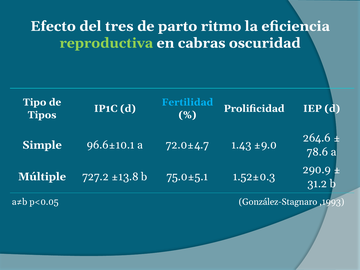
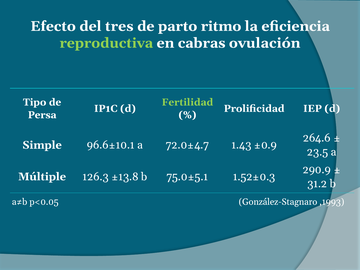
oscuridad: oscuridad -> ovulación (265, 43)
Fertilidad colour: light blue -> light green (187, 102)
Tipos: Tipos -> Persa (42, 115)
±9.0: ±9.0 -> ±0.9 (265, 145)
78.6: 78.6 -> 23.5 (318, 152)
727.2: 727.2 -> 126.3 (96, 177)
